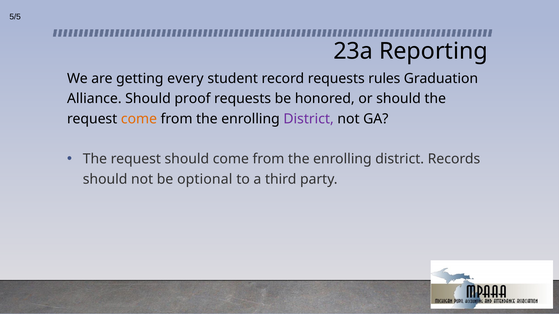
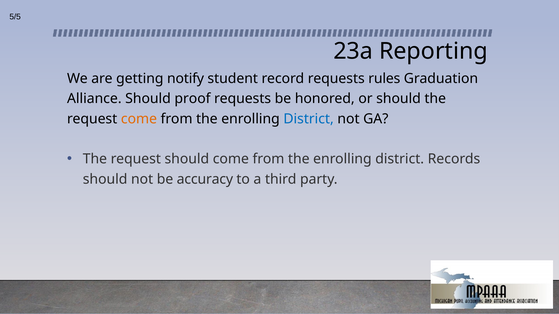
every: every -> notify (186, 79)
District colour: purple -> blue (309, 119)
optional: optional -> accuracy (205, 179)
